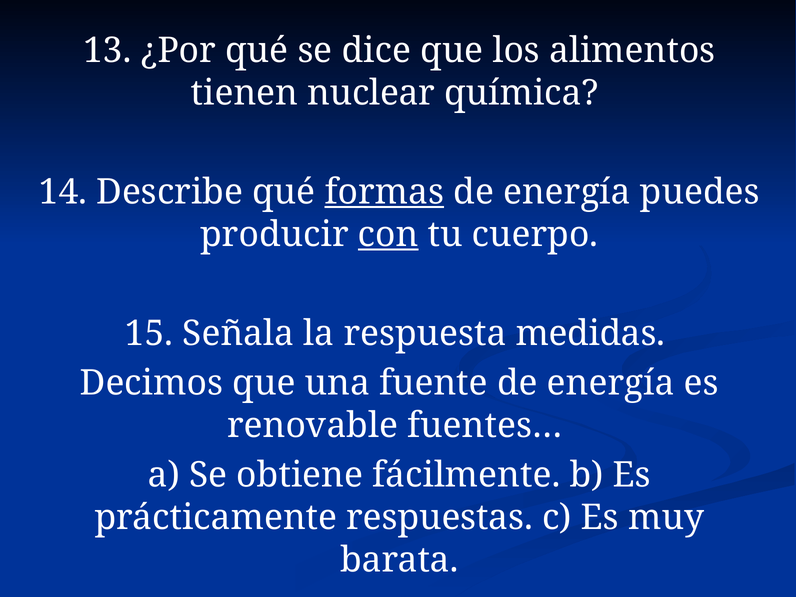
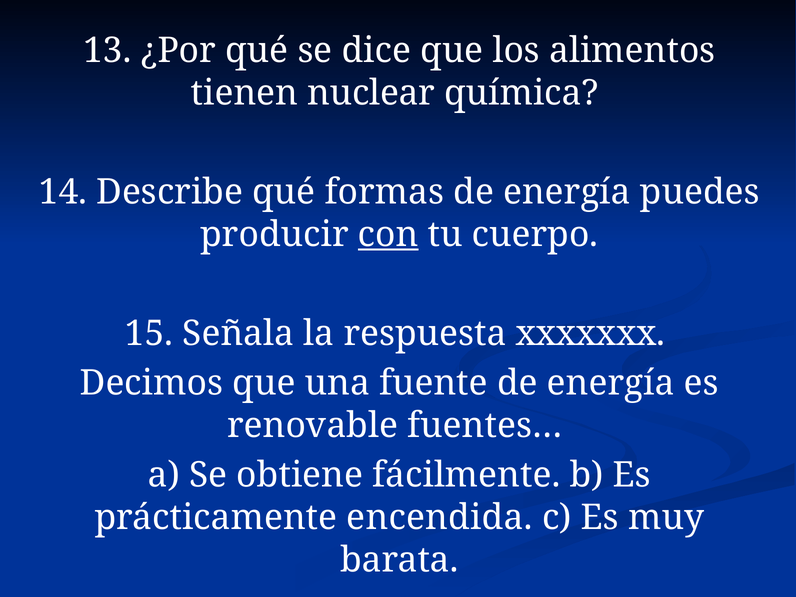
formas underline: present -> none (384, 192)
medidas: medidas -> xxxxxxx (590, 333)
respuestas: respuestas -> encendida (440, 518)
